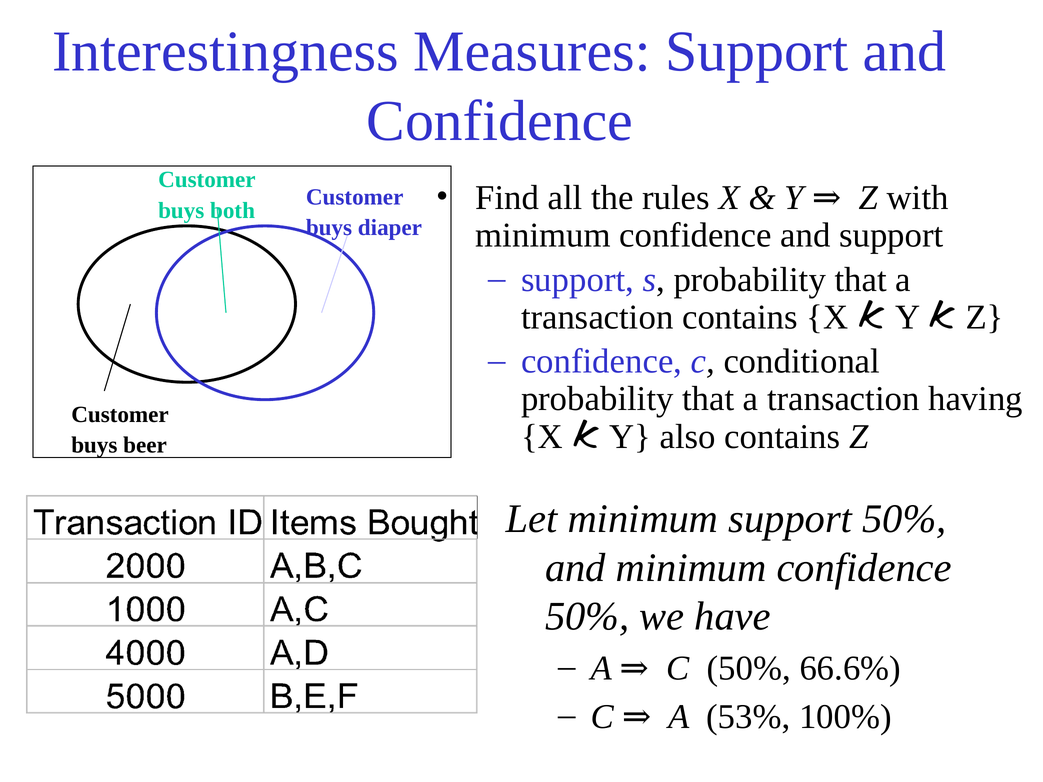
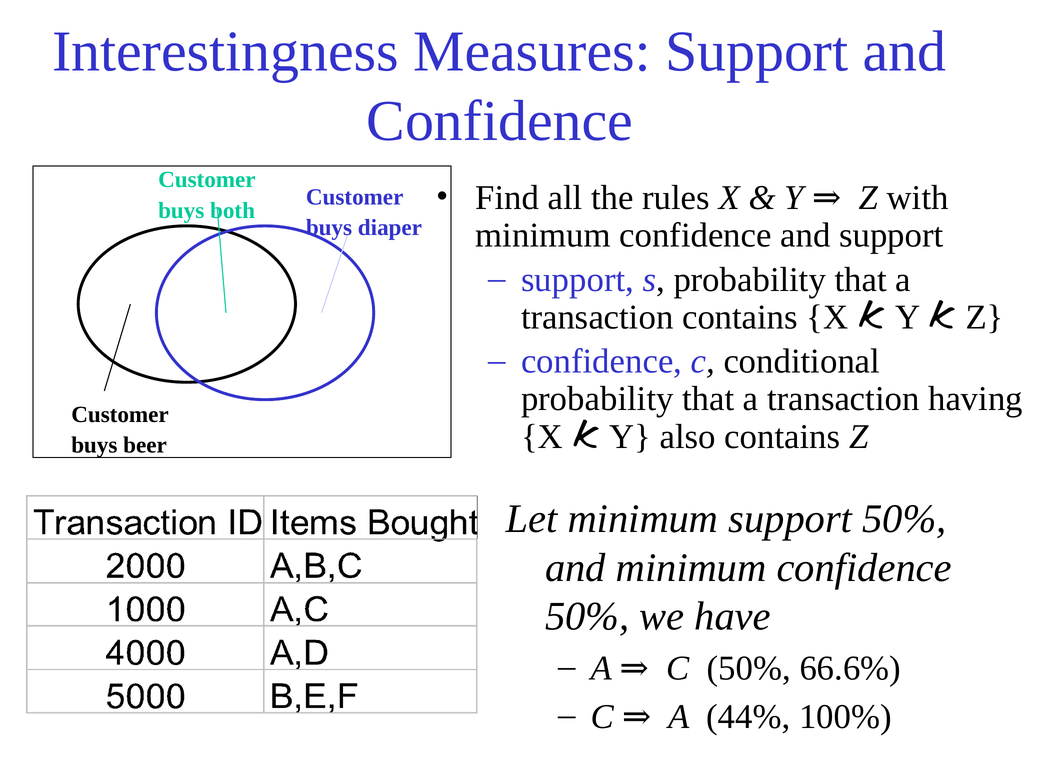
53%: 53% -> 44% (748, 717)
